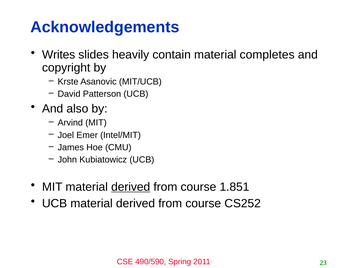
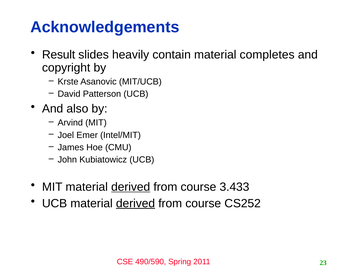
Writes: Writes -> Result (59, 55)
1.851: 1.851 -> 3.433 (234, 187)
derived underline: none -> present (135, 203)
